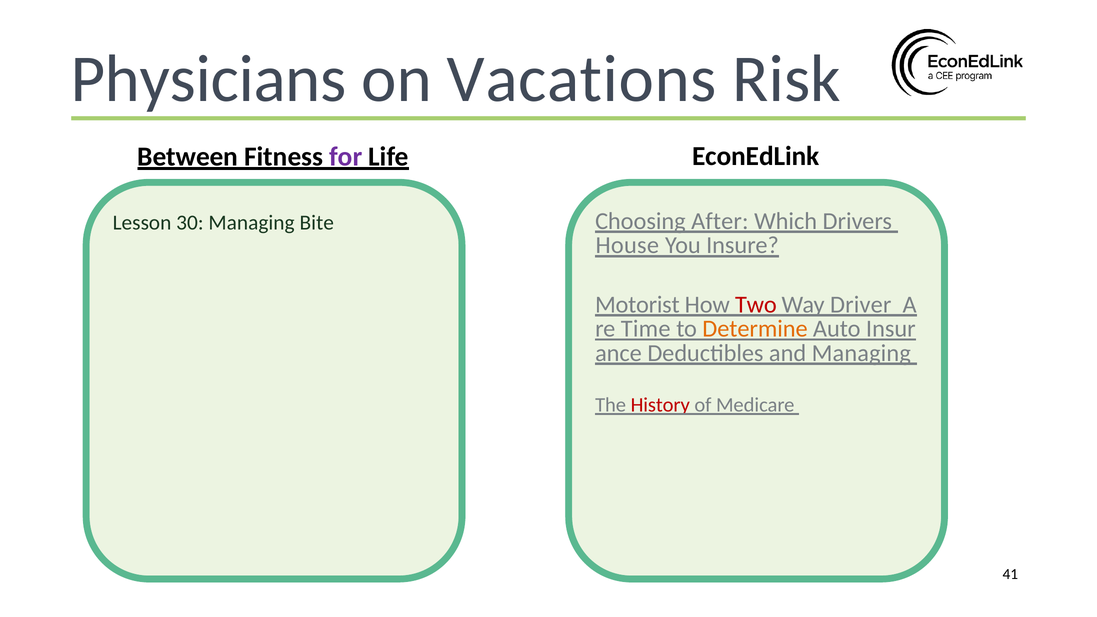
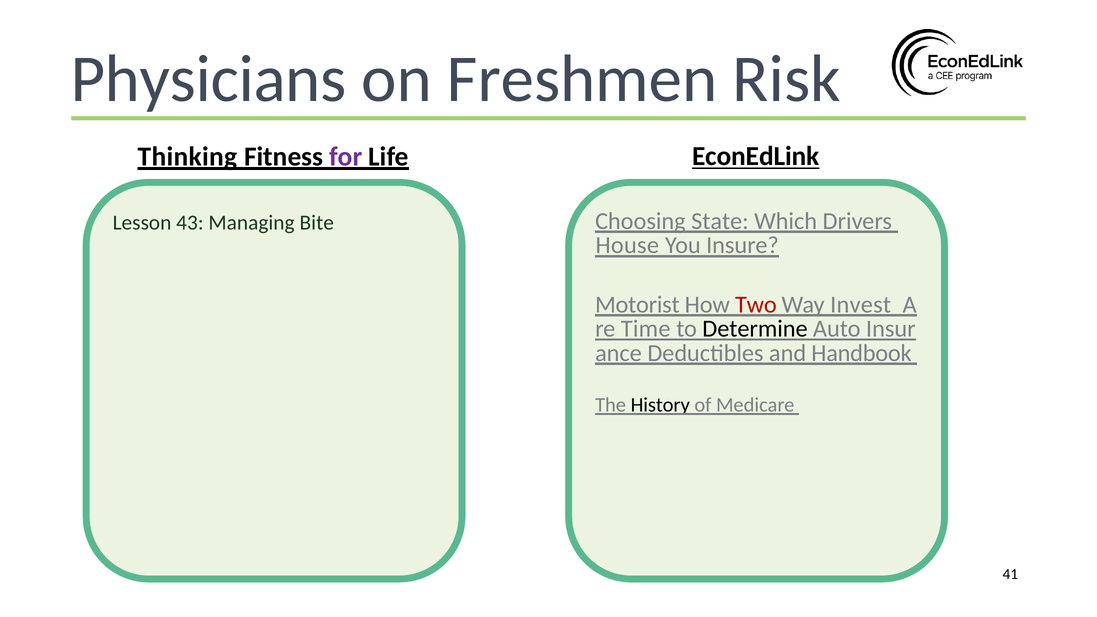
Vacations: Vacations -> Freshmen (582, 79)
Between: Between -> Thinking (188, 156)
EconEdLink underline: none -> present (756, 156)
After: After -> State (720, 221)
30: 30 -> 43 (190, 223)
Driver: Driver -> Invest (861, 305)
Determine colour: orange -> black (755, 329)
and Managing: Managing -> Handbook (861, 353)
History colour: red -> black (660, 405)
